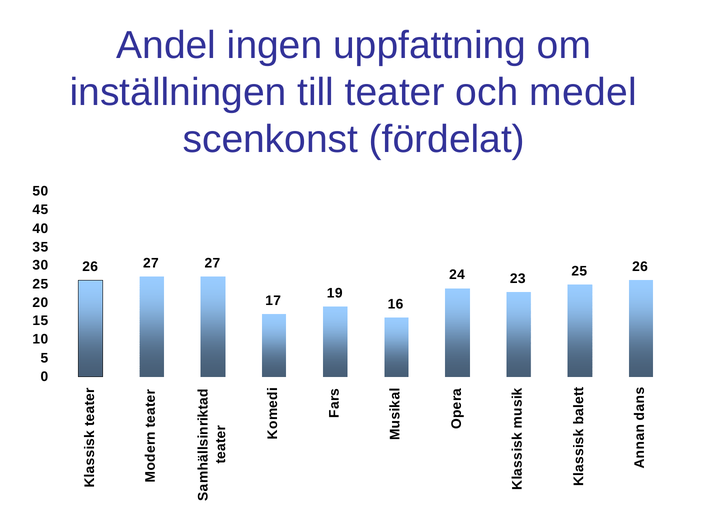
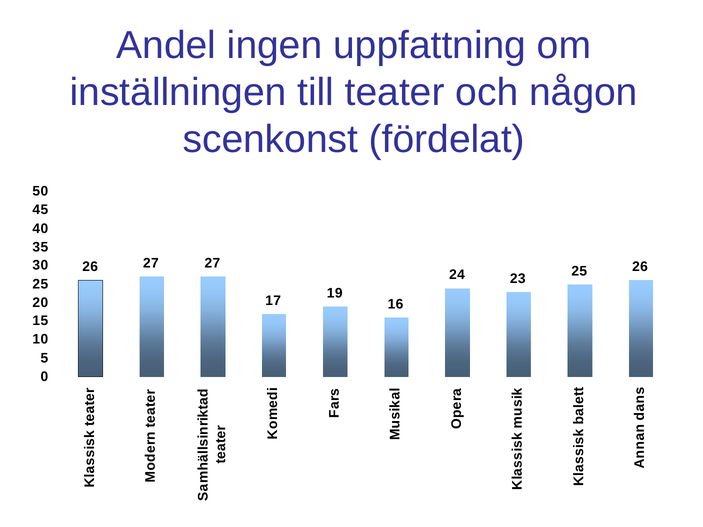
medel: medel -> någon (583, 92)
